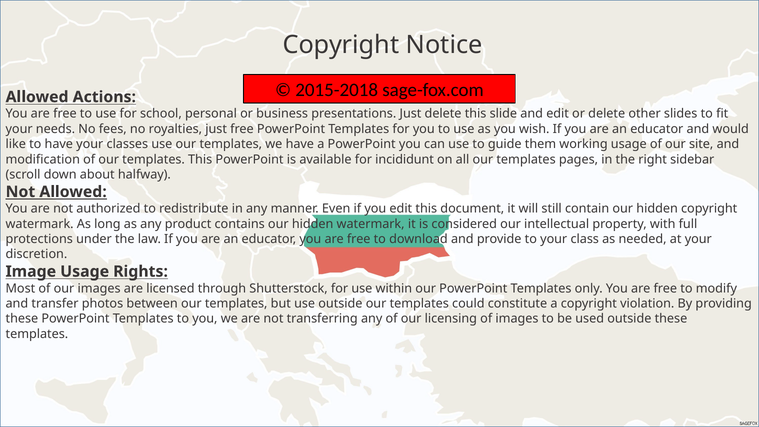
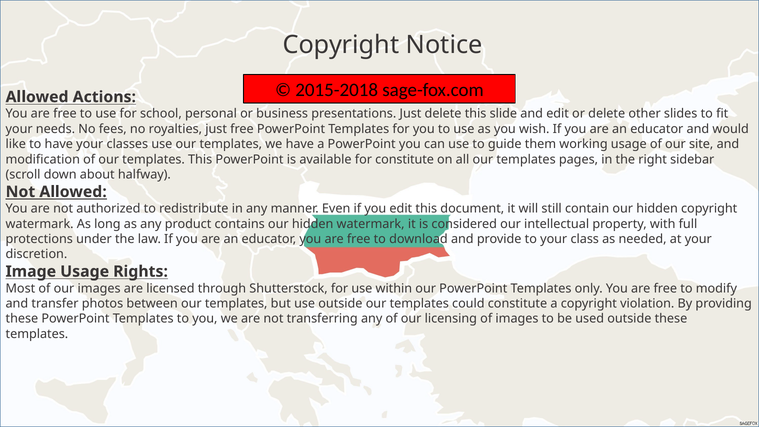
for incididunt: incididunt -> constitute (405, 159)
